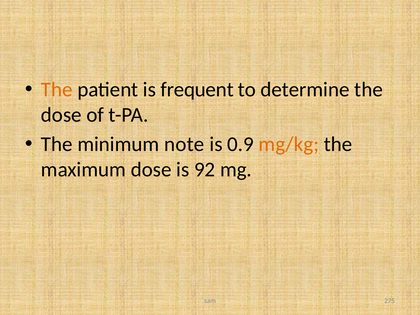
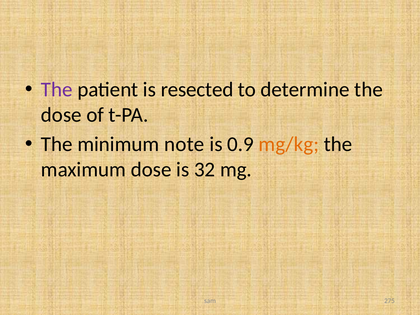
The colour: orange -> purple (57, 90)
frequent: frequent -> resected (197, 90)
92: 92 -> 32 (205, 169)
